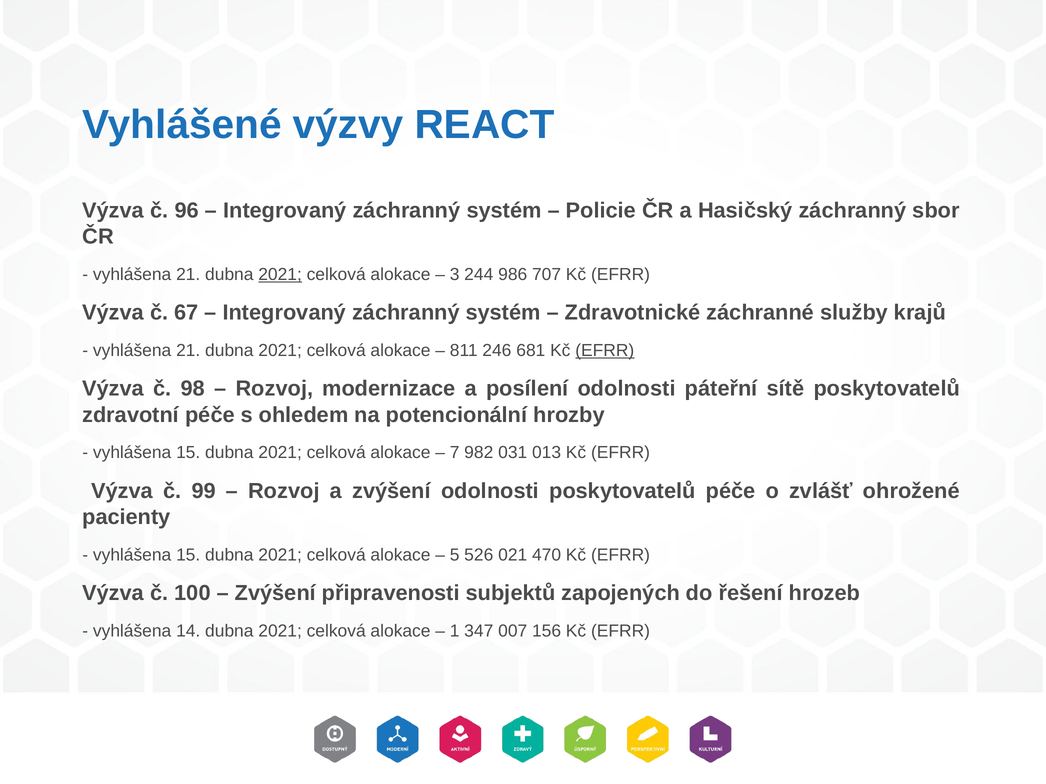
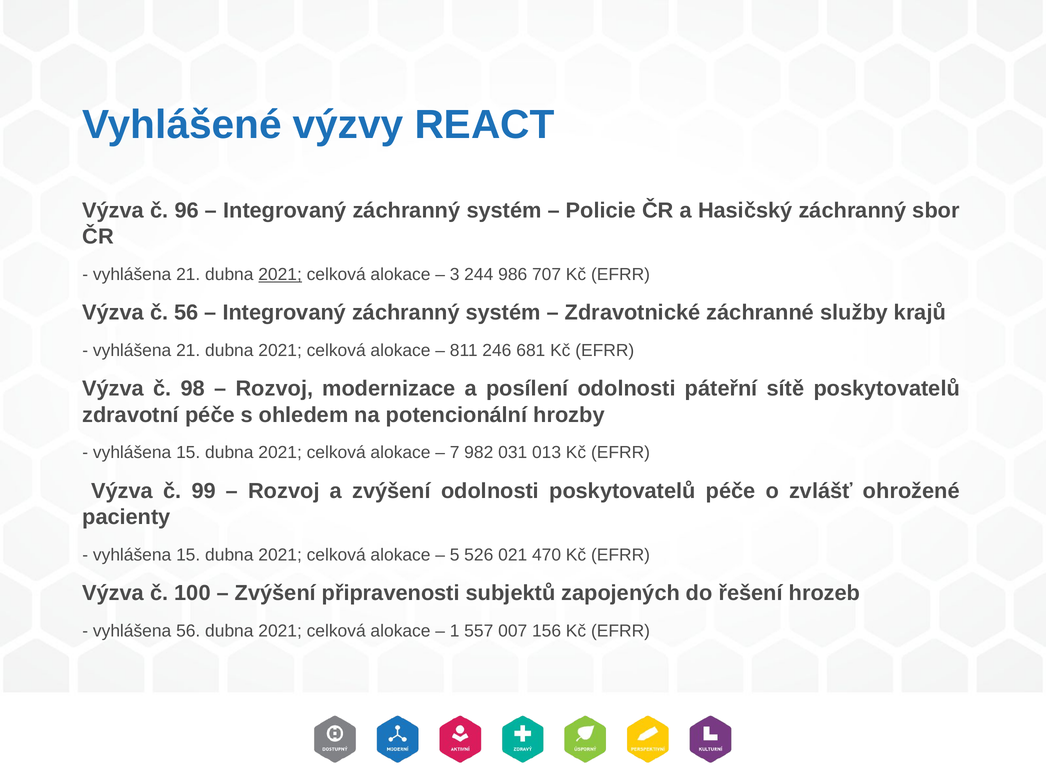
č 67: 67 -> 56 (186, 313)
EFRR underline: present -> none (605, 351)
vyhlášena 14: 14 -> 56 (188, 631)
347: 347 -> 557 (479, 631)
